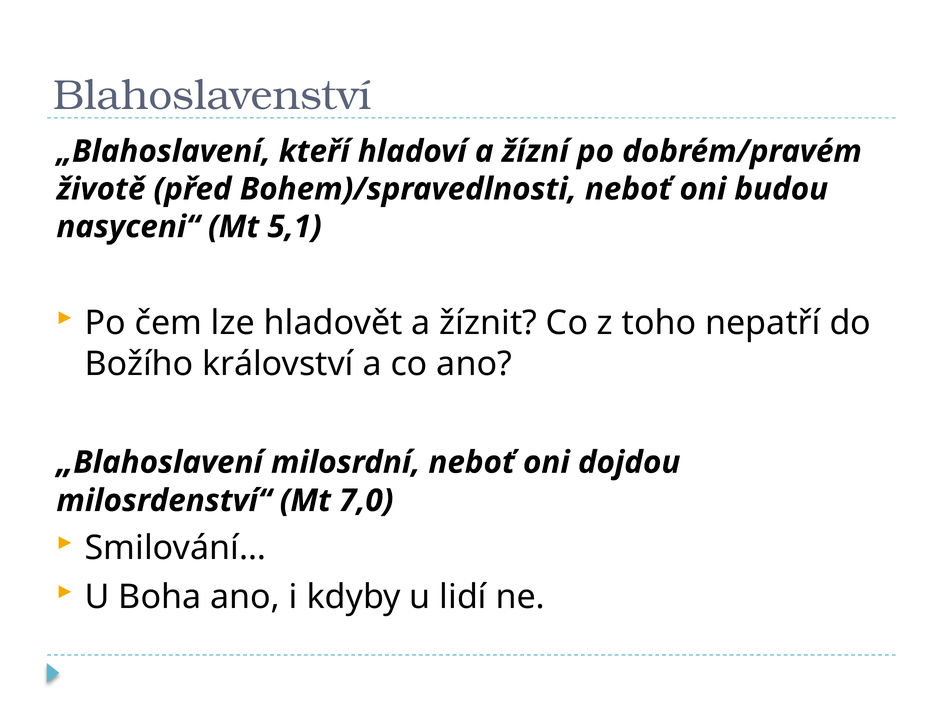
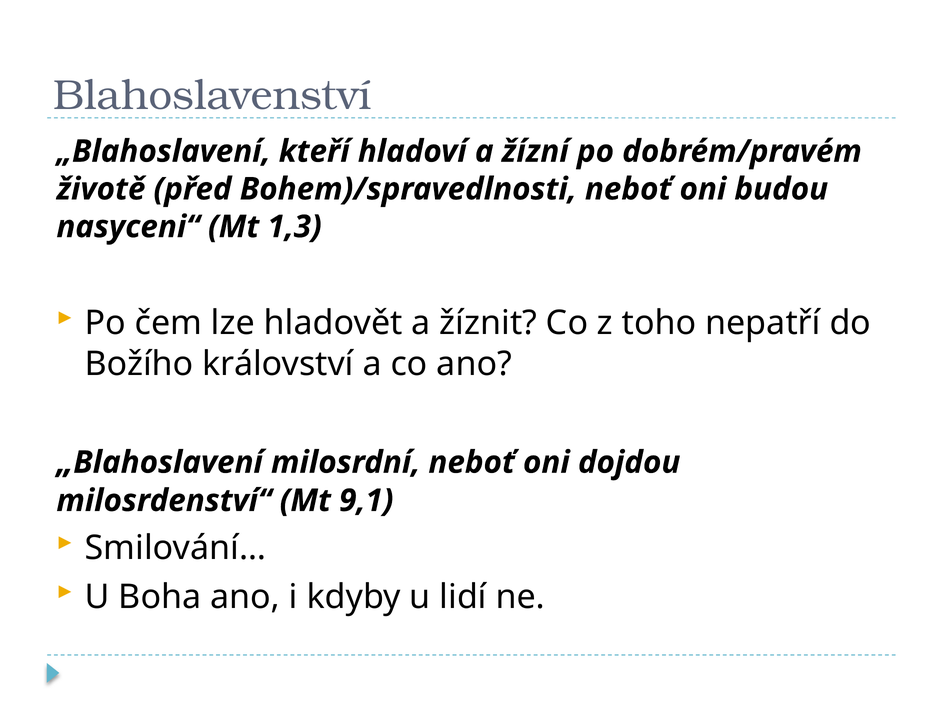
5,1: 5,1 -> 1,3 (295, 227)
7,0: 7,0 -> 9,1 (366, 501)
